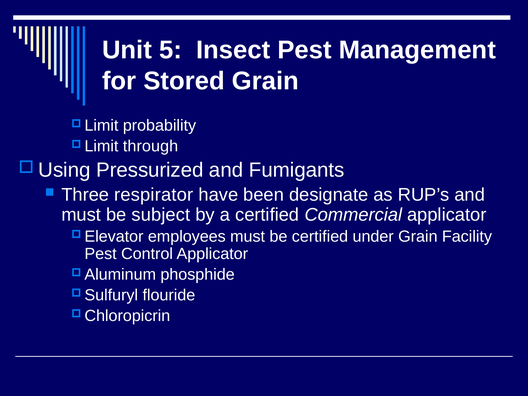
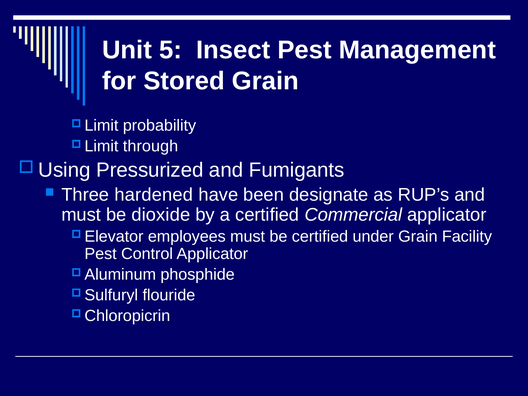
respirator: respirator -> hardened (154, 195)
subject: subject -> dioxide (161, 215)
